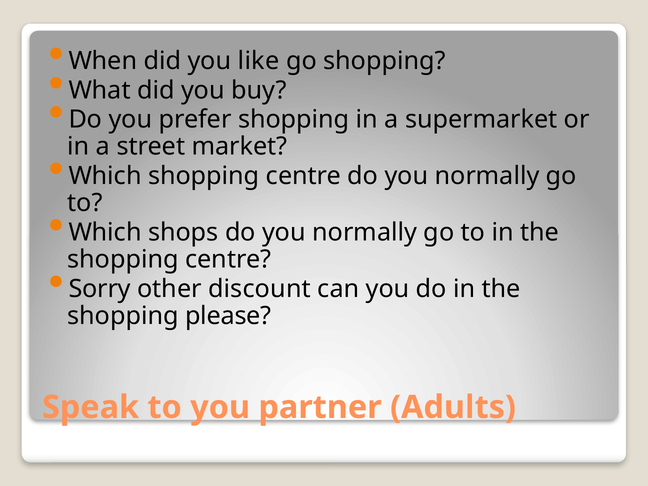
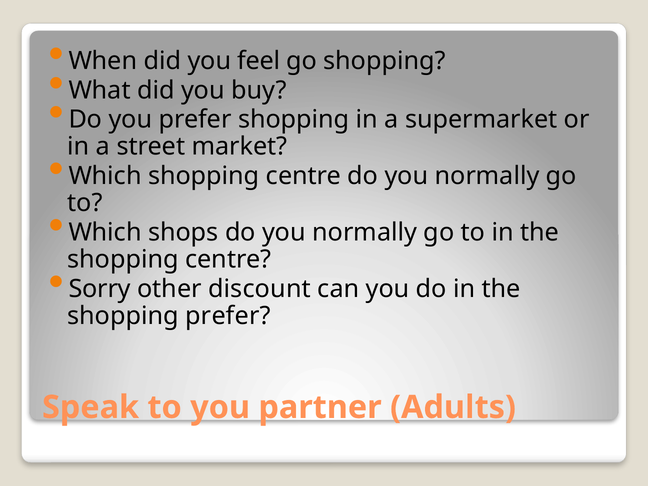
like: like -> feel (259, 61)
shopping please: please -> prefer (228, 316)
